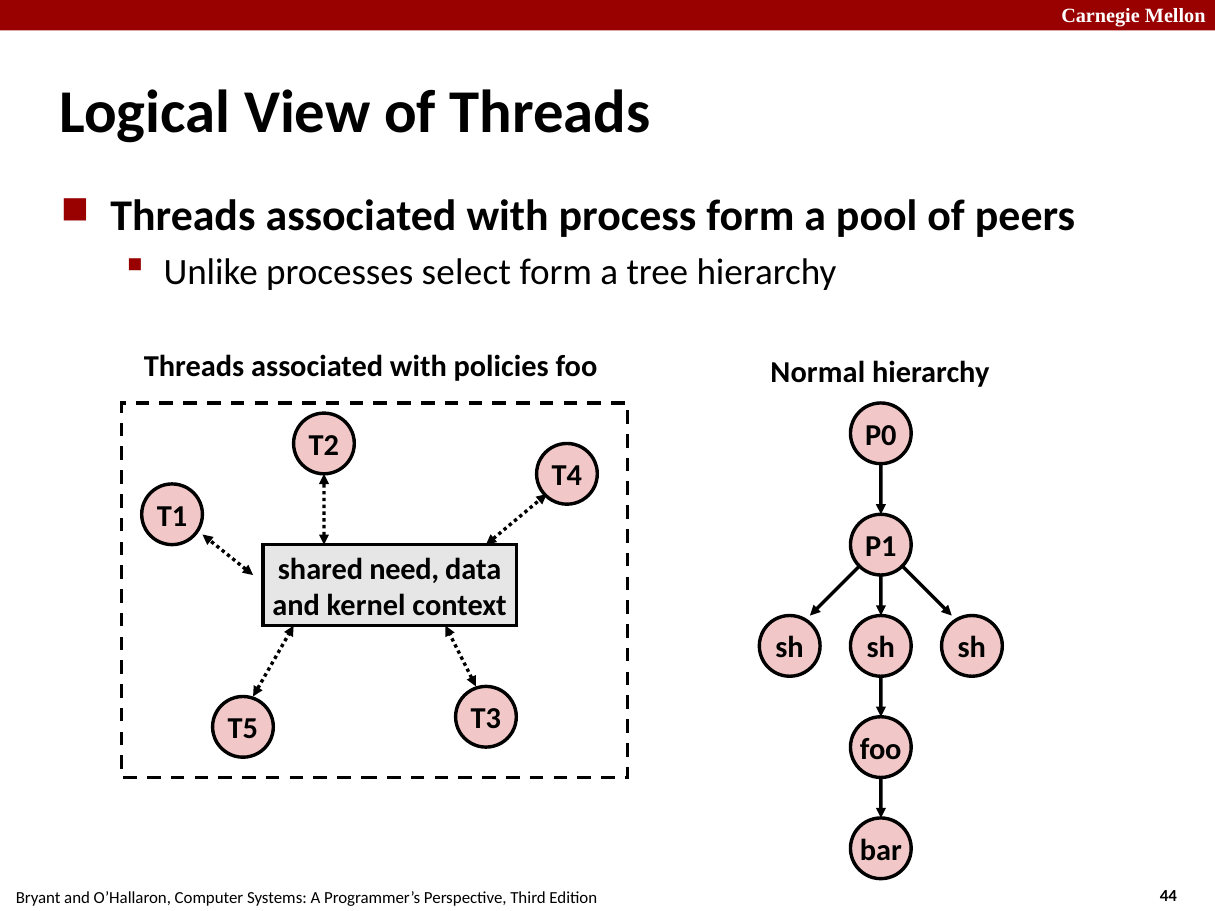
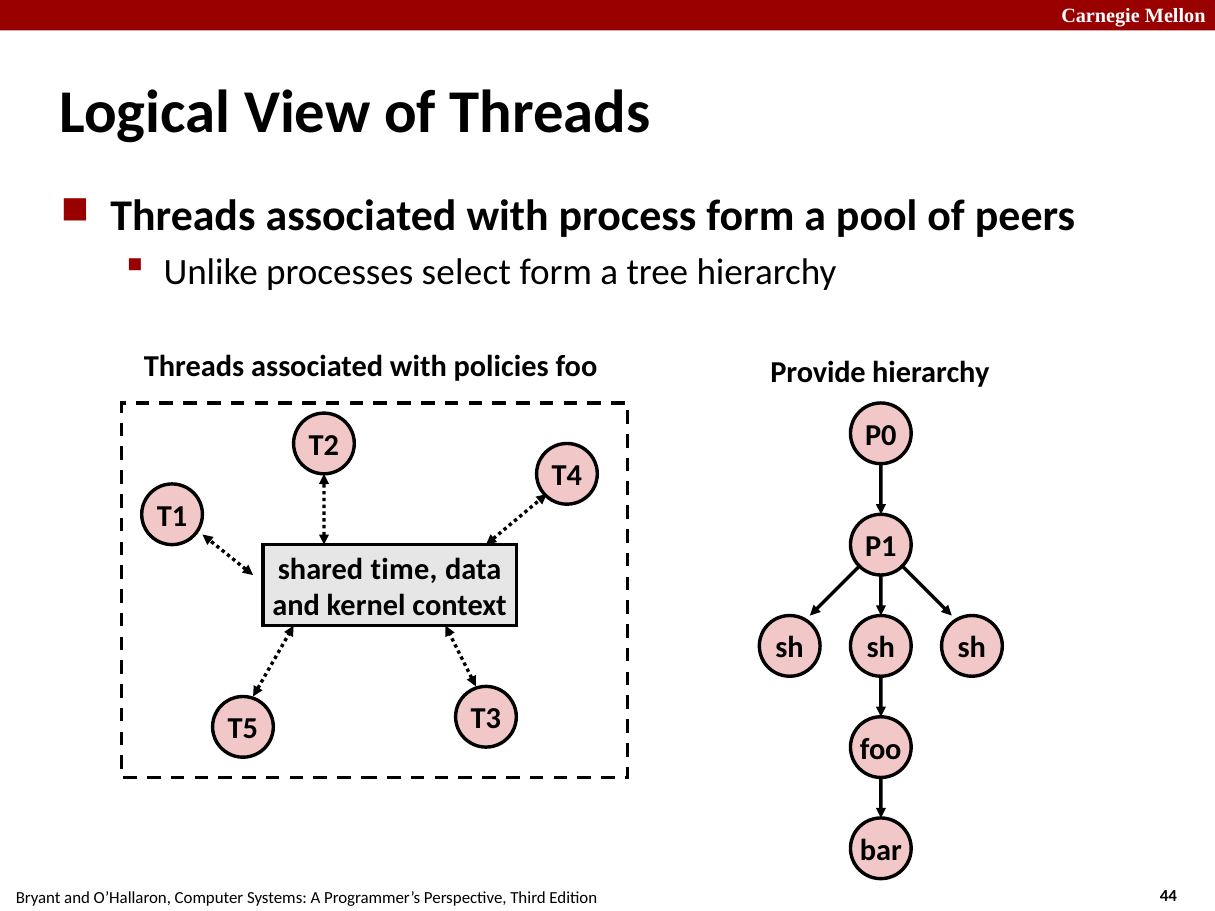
Normal: Normal -> Provide (818, 373)
need: need -> time (404, 569)
